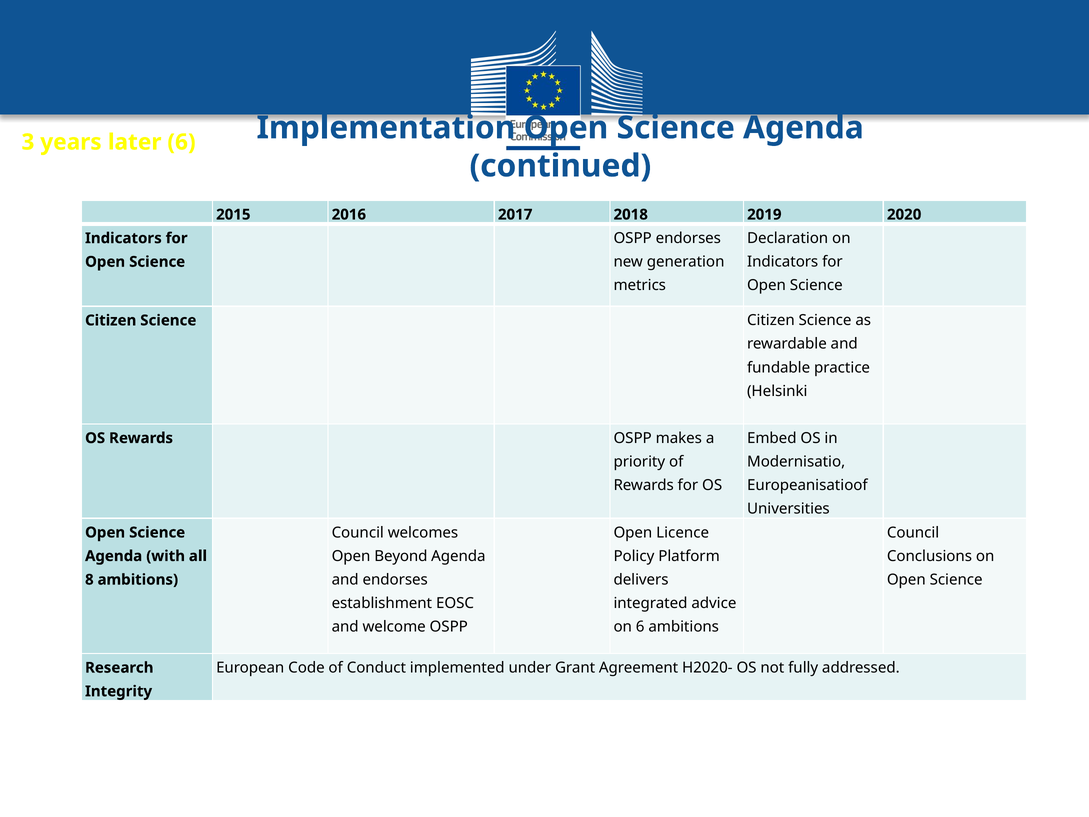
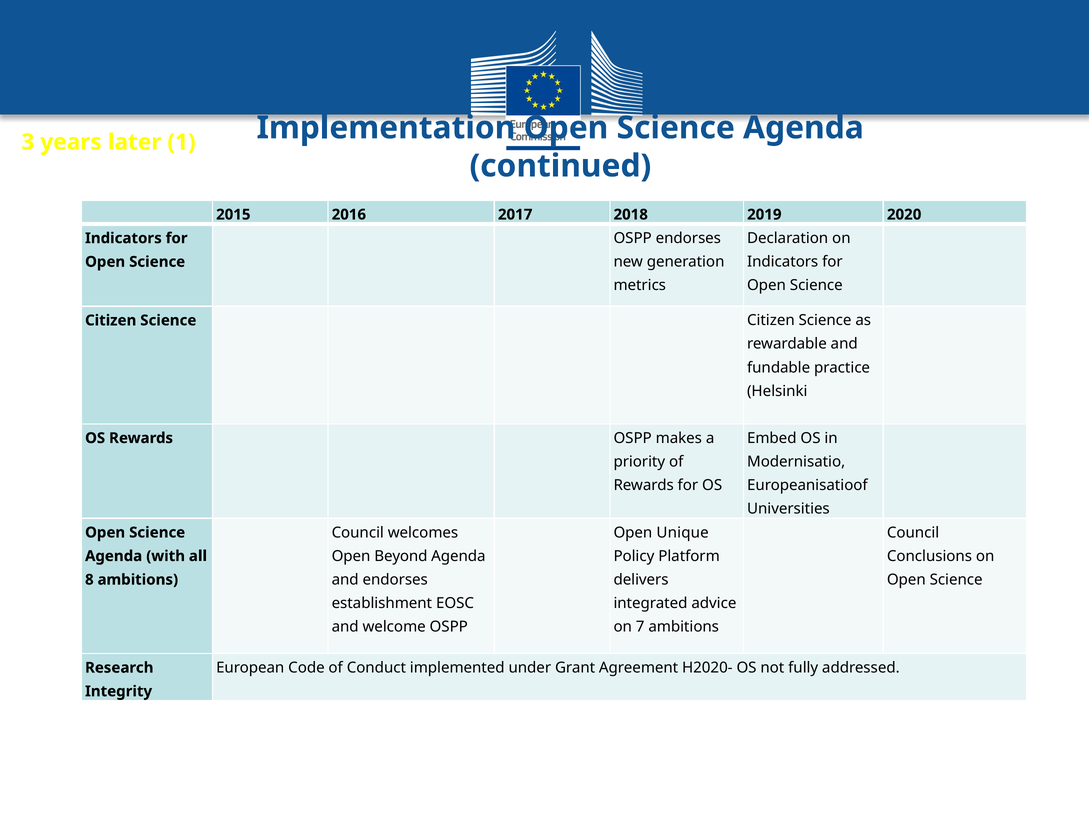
later 6: 6 -> 1 (181, 142)
Licence: Licence -> Unique (683, 532)
on 6: 6 -> 7 (640, 627)
